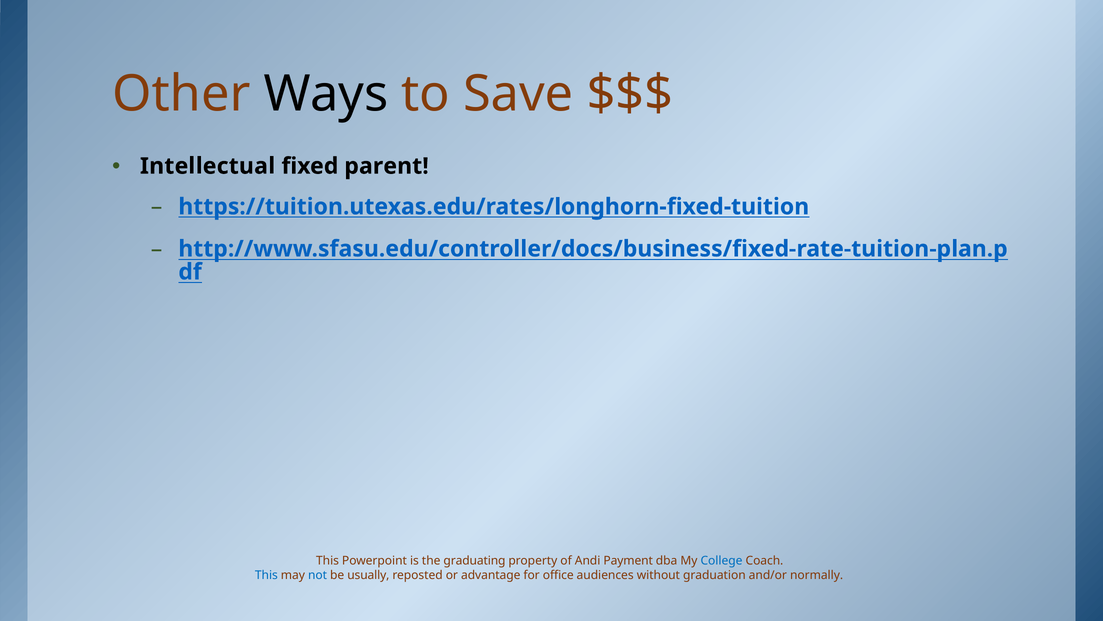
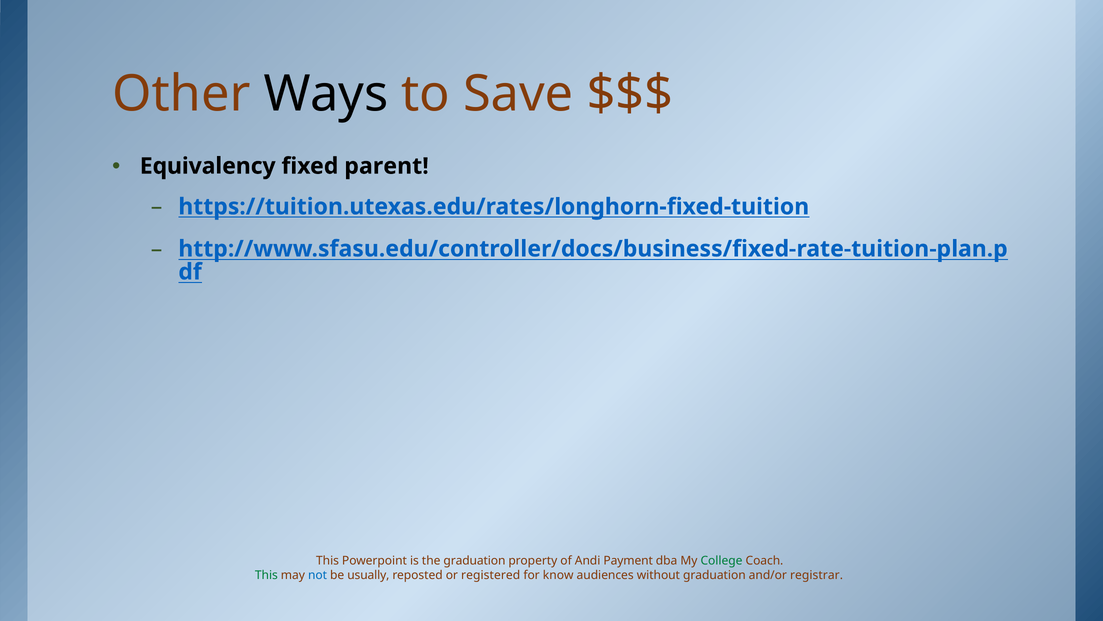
Intellectual: Intellectual -> Equivalency (208, 166)
the graduating: graduating -> graduation (474, 560)
College colour: blue -> green (721, 560)
This colour: blue -> green (266, 575)
advantage: advantage -> registered (491, 575)
office: office -> know (558, 575)
normally: normally -> registrar (817, 575)
